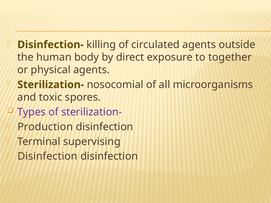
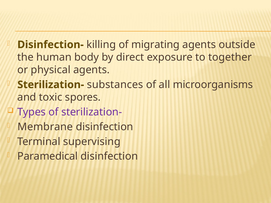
circulated: circulated -> migrating (155, 45)
nosocomial: nosocomial -> substances (115, 85)
Production: Production -> Membrane (45, 127)
Disinfection: Disinfection -> Paramedical (48, 156)
